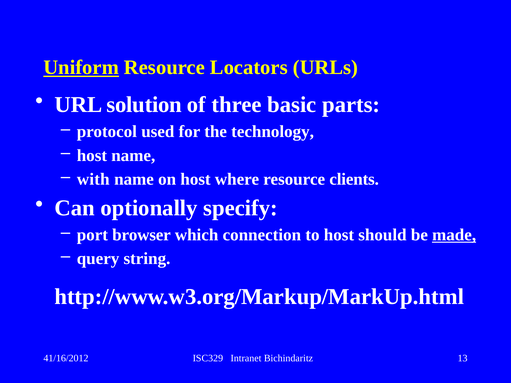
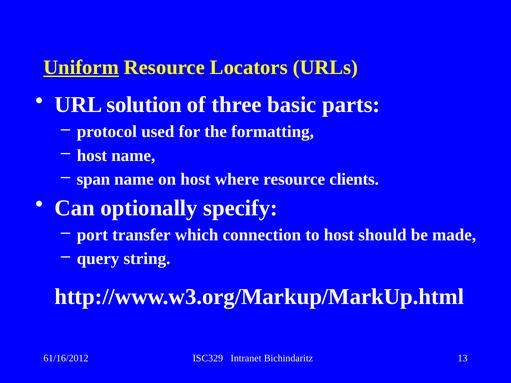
technology: technology -> formatting (273, 132)
with: with -> span (93, 179)
browser: browser -> transfer (141, 235)
made underline: present -> none (454, 235)
41/16/2012: 41/16/2012 -> 61/16/2012 (66, 358)
